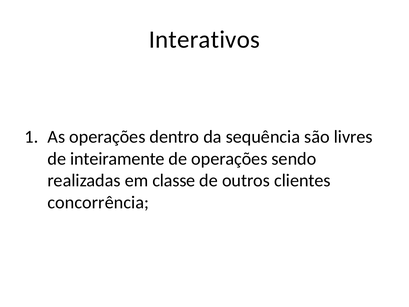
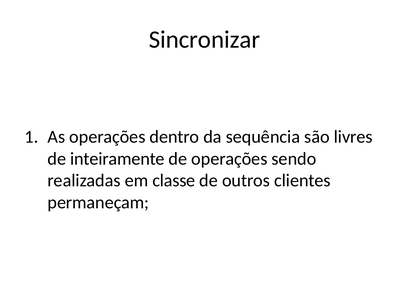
Interativos: Interativos -> Sincronizar (204, 40)
concorrência: concorrência -> permaneçam (98, 202)
